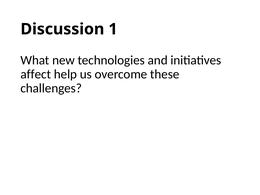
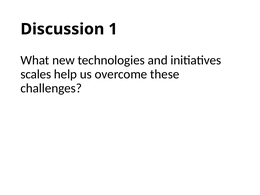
affect: affect -> scales (36, 74)
